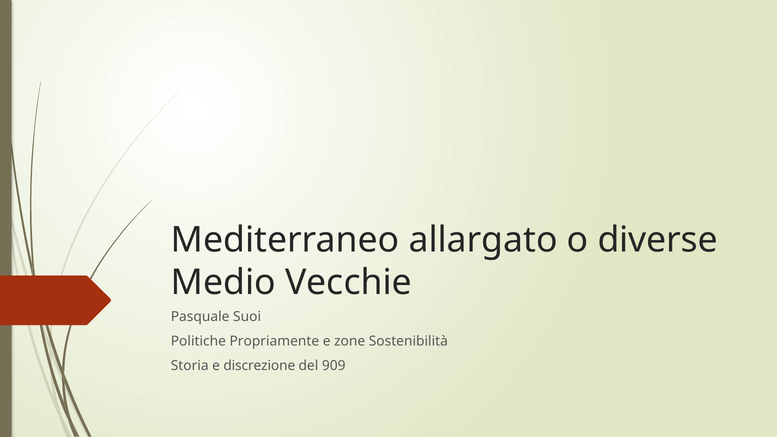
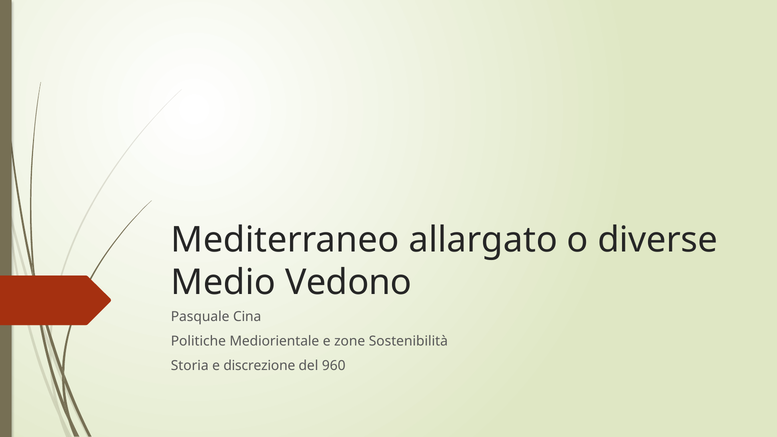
Vecchie: Vecchie -> Vedono (349, 283)
Suoi: Suoi -> Cina (247, 317)
Propriamente: Propriamente -> Mediorientale (274, 341)
909: 909 -> 960 (334, 366)
